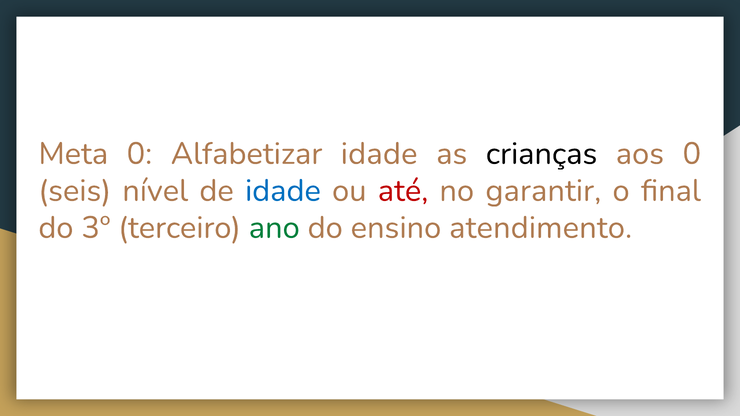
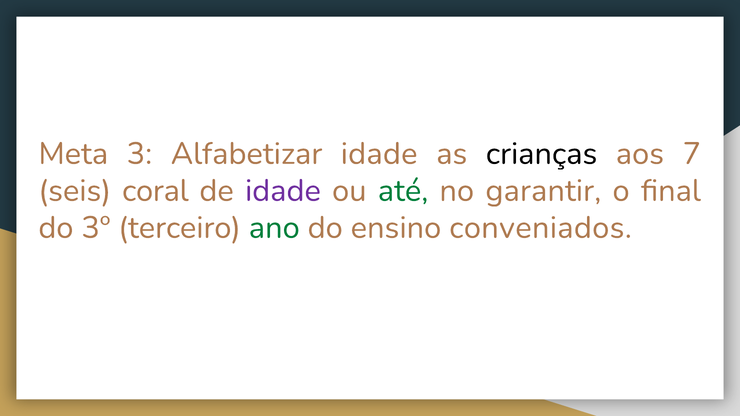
Meta 0: 0 -> 3 (139, 154)
aos 0: 0 -> 7 (692, 154)
nível: nível -> coral (155, 191)
idade colour: blue -> purple (283, 191)
até colour: red -> green (403, 191)
atendimento: atendimento -> conveniados (541, 228)
